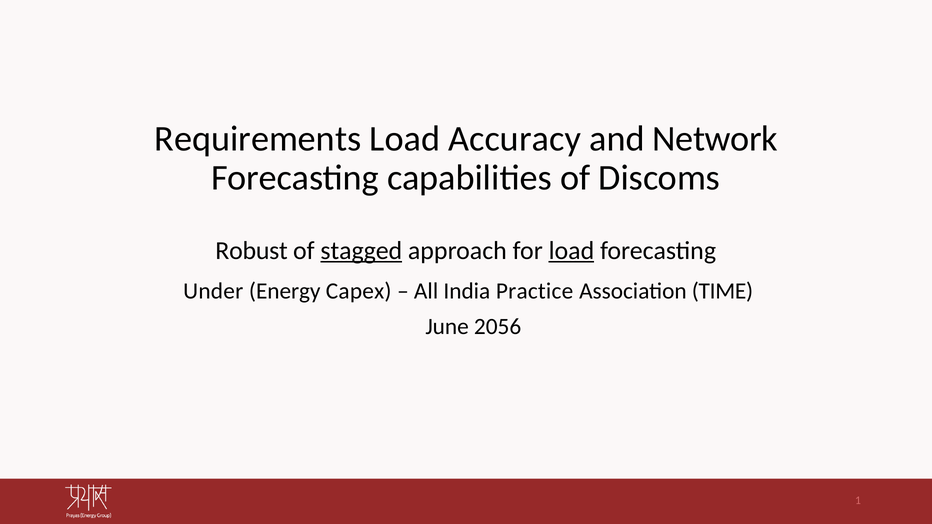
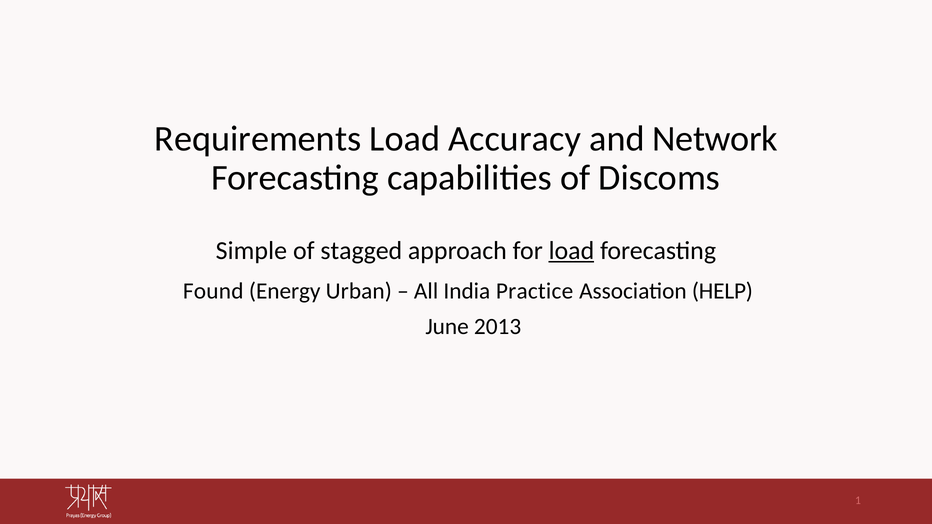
Robust: Robust -> Simple (251, 251)
stagged underline: present -> none (361, 251)
Under: Under -> Found (213, 291)
Capex: Capex -> Urban (359, 291)
TIME: TIME -> HELP (722, 291)
2056: 2056 -> 2013 (498, 327)
